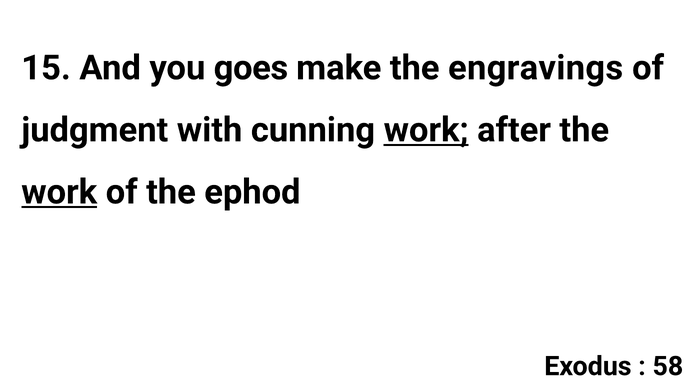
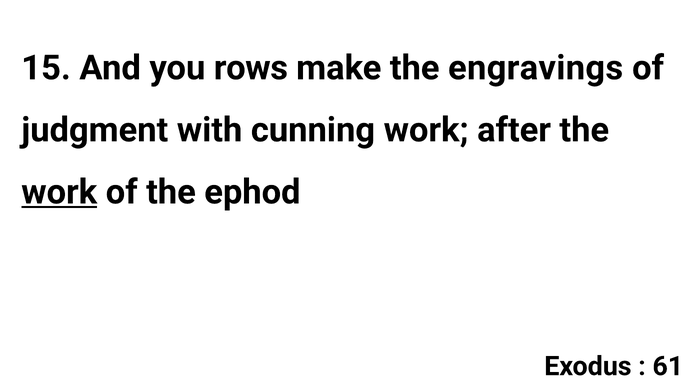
goes: goes -> rows (251, 68)
work underline: present -> none (426, 130)
58: 58 -> 61 (668, 366)
